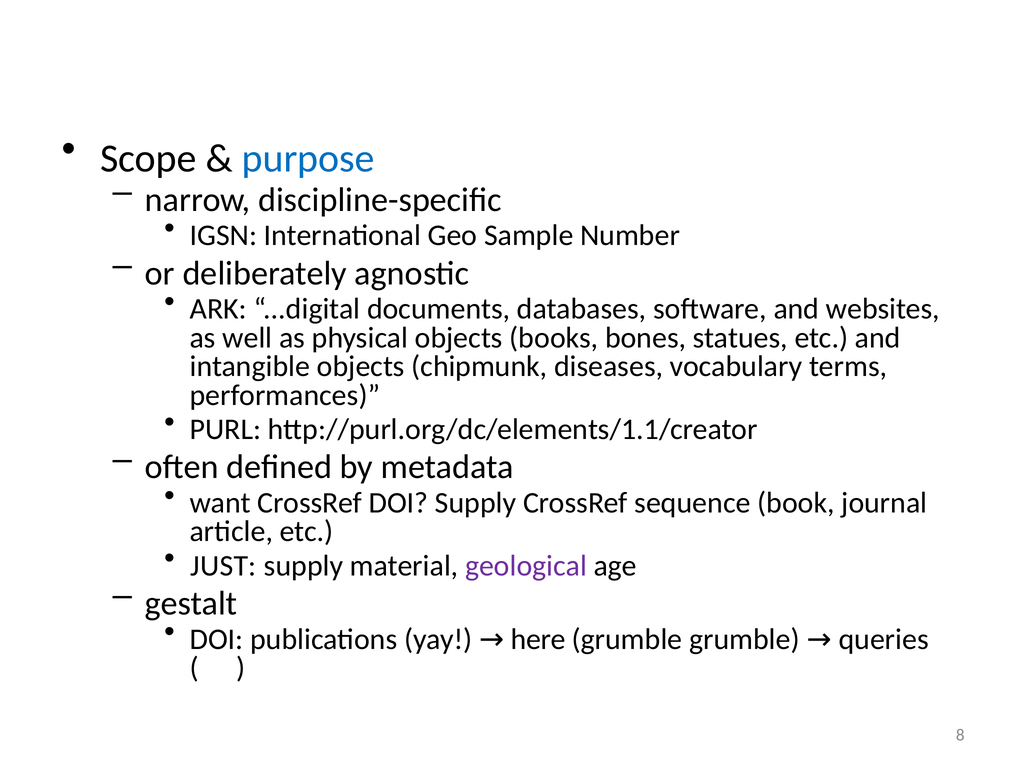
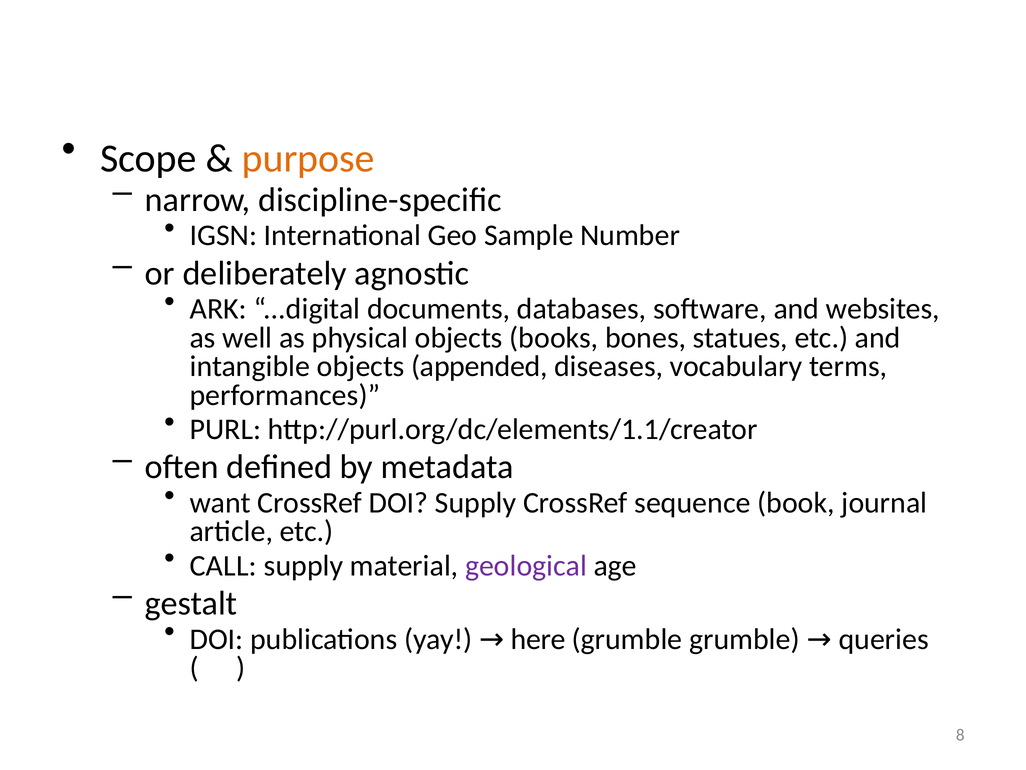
purpose colour: blue -> orange (308, 159)
chipmunk: chipmunk -> appended (479, 366)
JUST: JUST -> CALL (223, 565)
